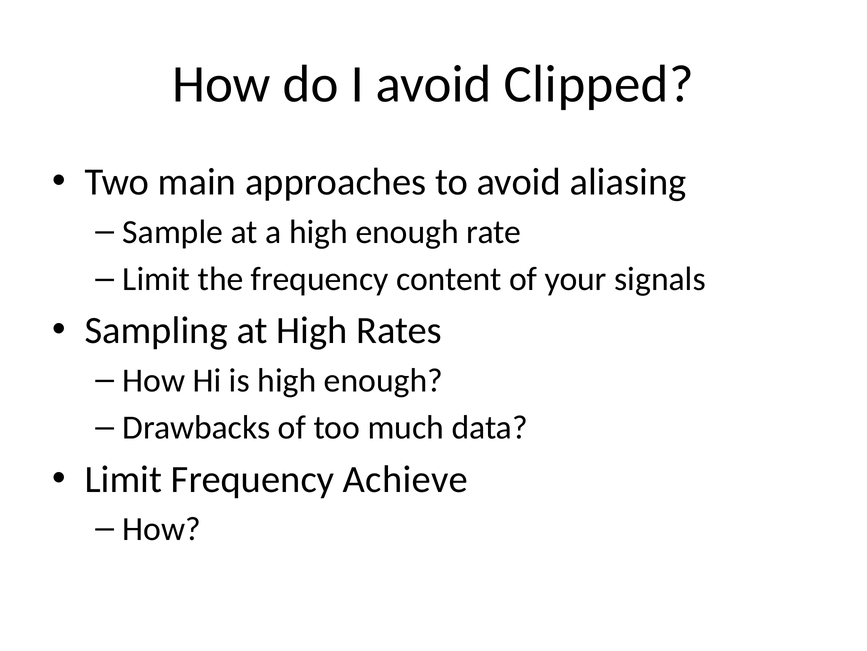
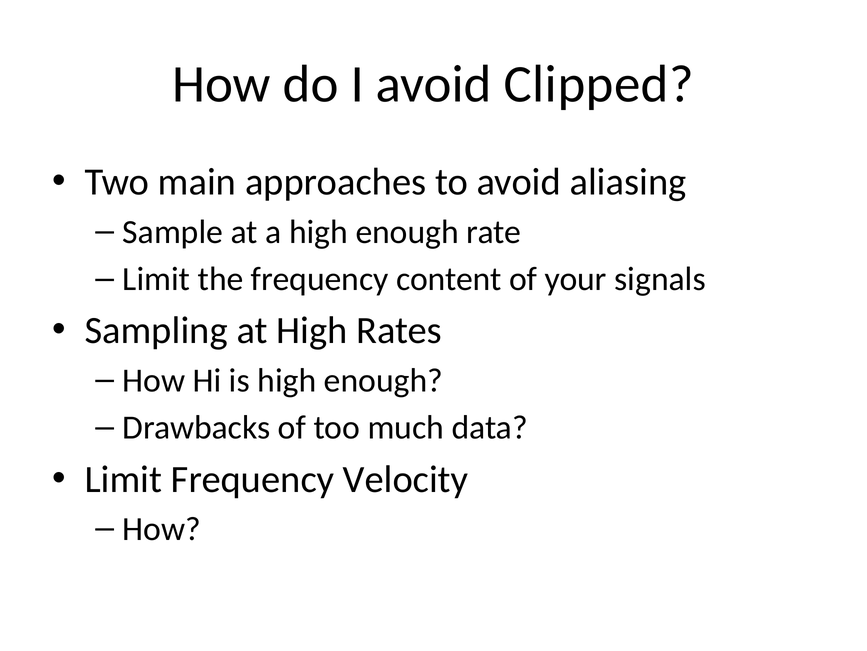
Achieve: Achieve -> Velocity (406, 479)
